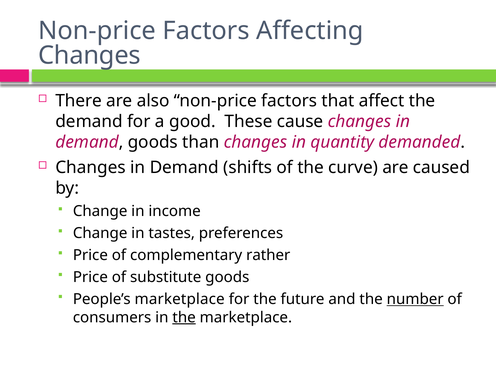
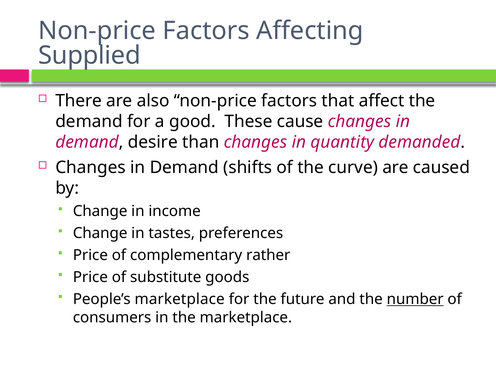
Changes: Changes -> Supplied (89, 55)
demand goods: goods -> desire (153, 142)
the underline: present -> none (184, 317)
